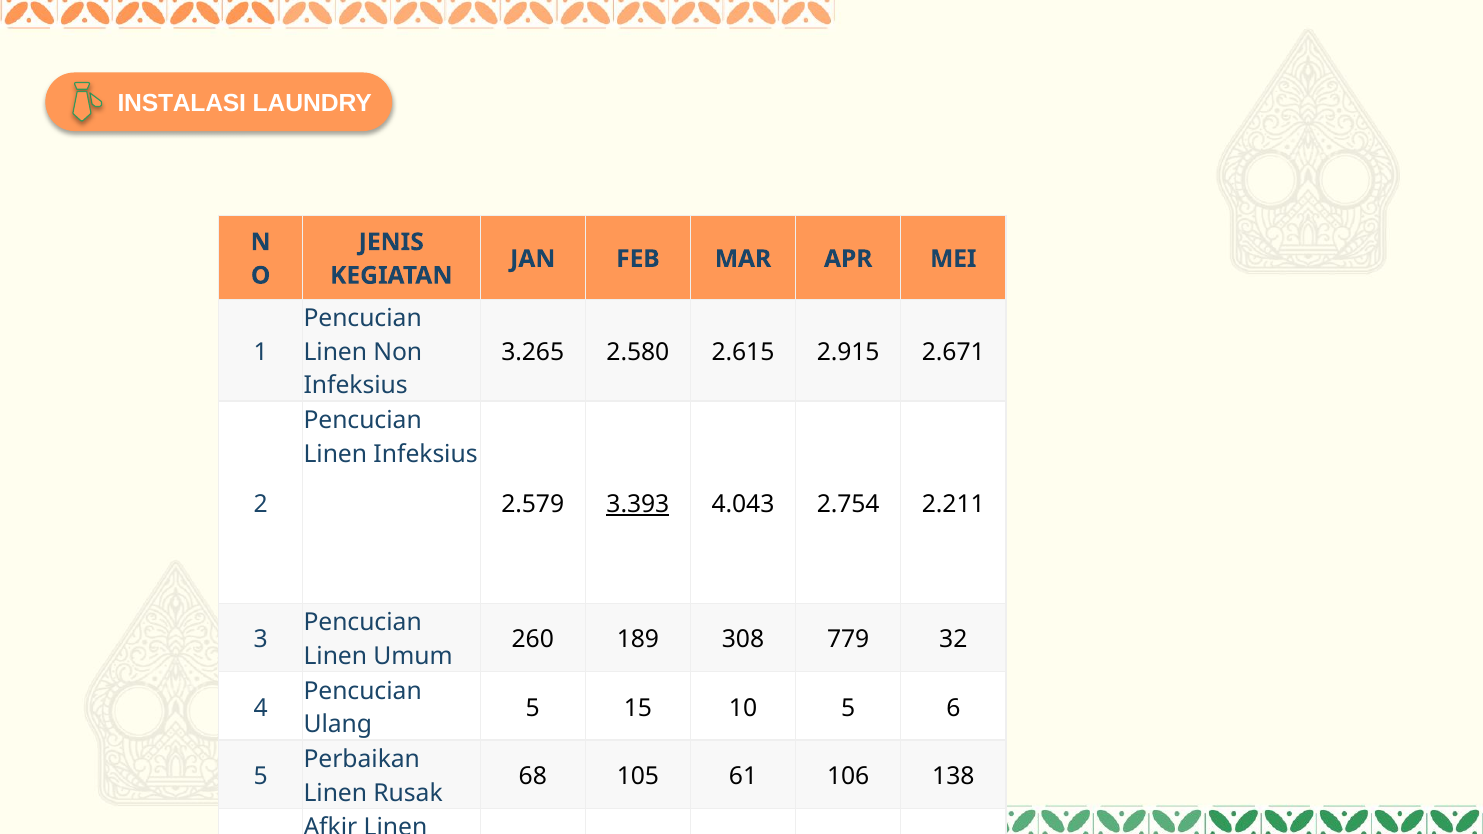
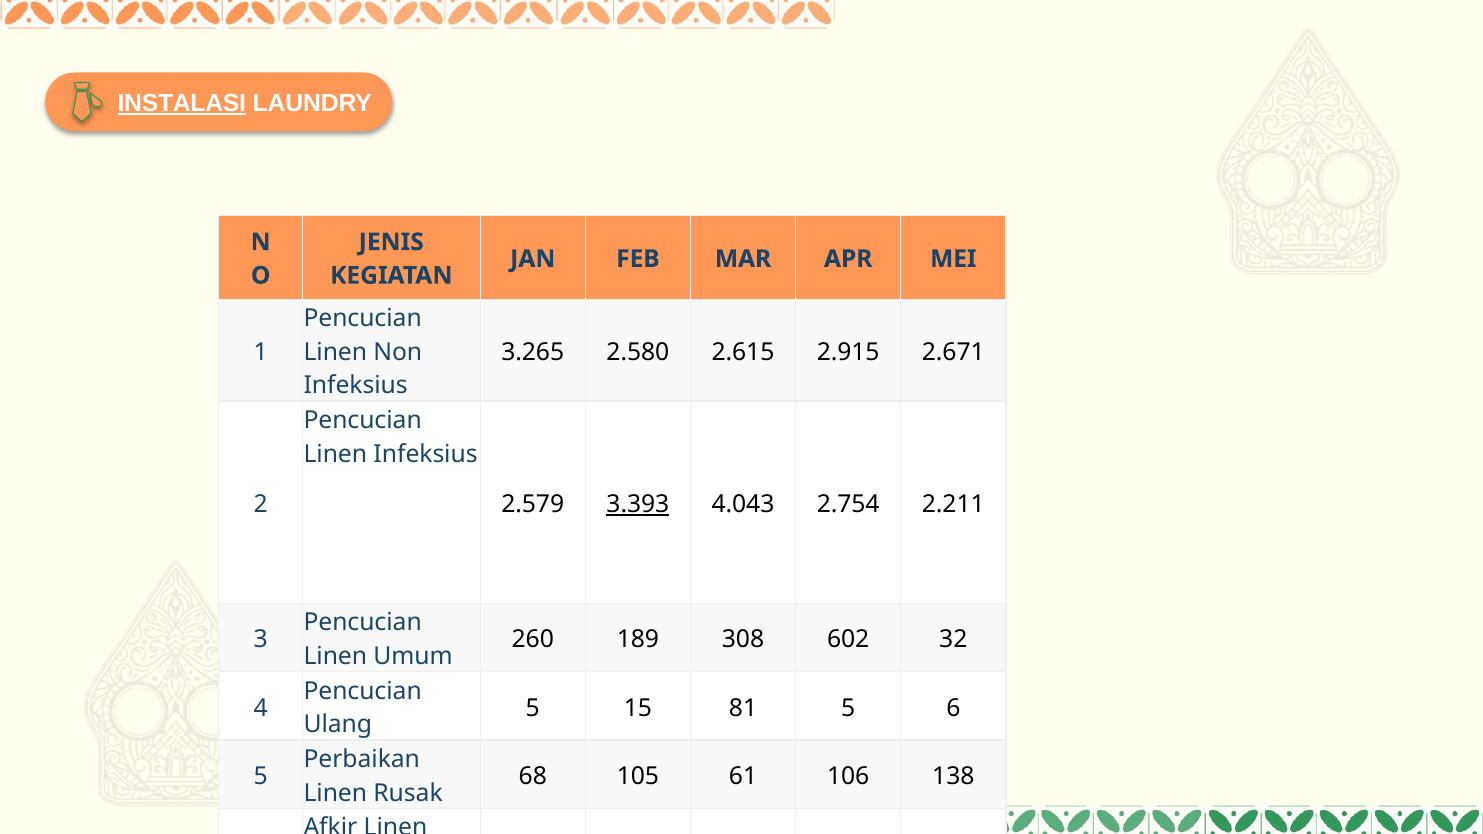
INSTALASI underline: none -> present (182, 103)
779: 779 -> 602 (848, 640)
10: 10 -> 81 (743, 708)
